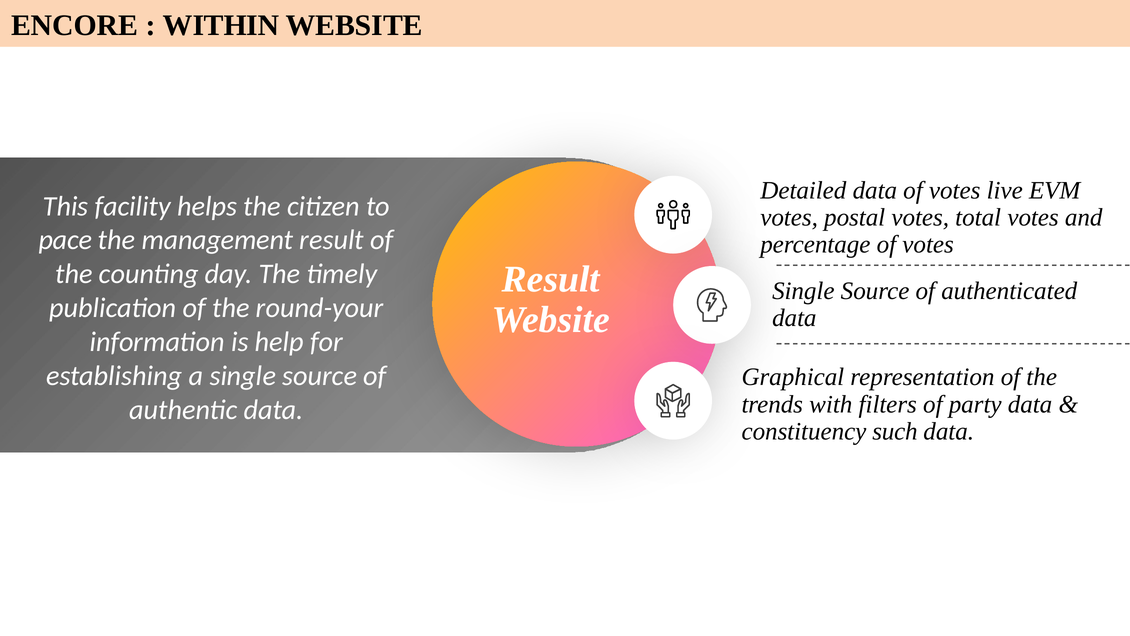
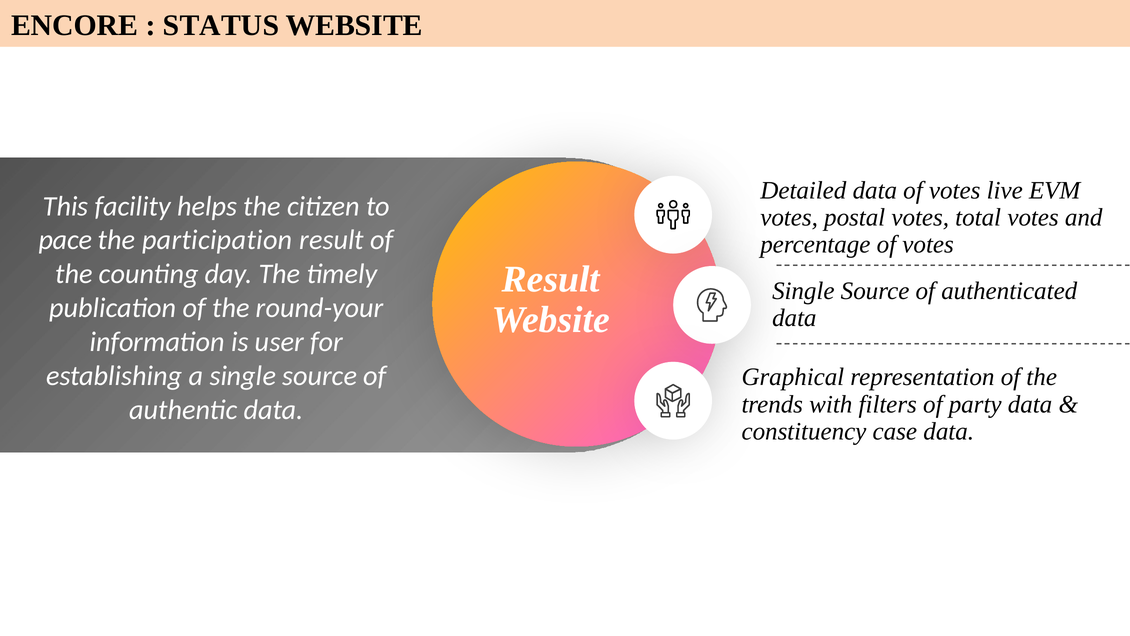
WITHIN: WITHIN -> STATUS (221, 25)
management: management -> participation (217, 240)
help: help -> user (279, 342)
such: such -> case (895, 431)
